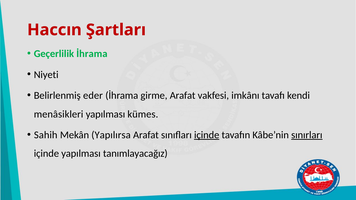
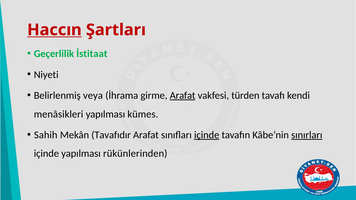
Haccın underline: none -> present (54, 30)
Geçerlilik İhrama: İhrama -> İstitaat (92, 54)
eder: eder -> veya (93, 96)
Arafat underline: none -> present (183, 96)
imkânı: imkânı -> türden (245, 96)
Yapılırsa: Yapılırsa -> Tavafıdır (111, 135)
tanımlayacağız: tanımlayacağız -> rükünlerinden (135, 154)
